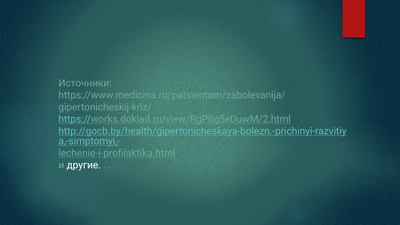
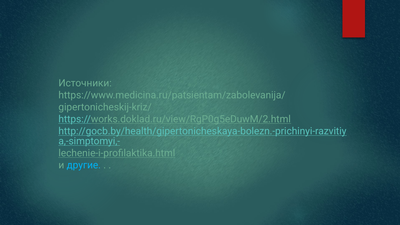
другие colour: white -> light blue (84, 165)
